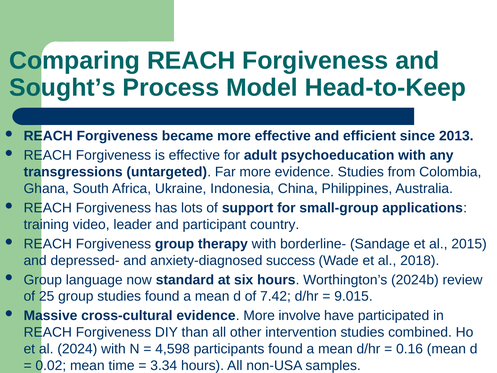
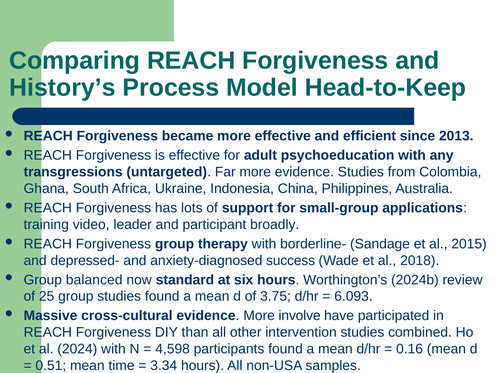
Sought’s: Sought’s -> History’s (62, 87)
country: country -> broadly (275, 224)
language: language -> balanced (94, 280)
7.42: 7.42 -> 3.75 (276, 296)
9.015: 9.015 -> 6.093 (353, 296)
0.02: 0.02 -> 0.51 (51, 365)
